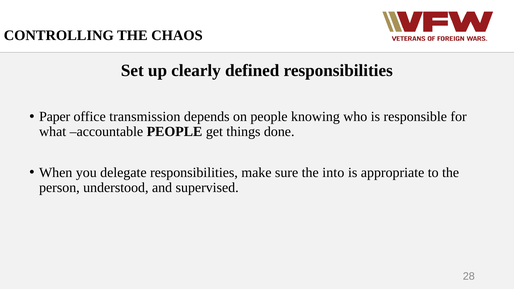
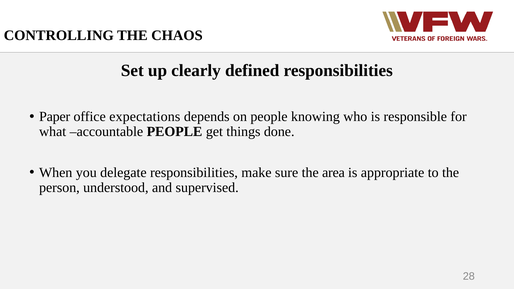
transmission: transmission -> expectations (145, 117)
into: into -> area (333, 173)
